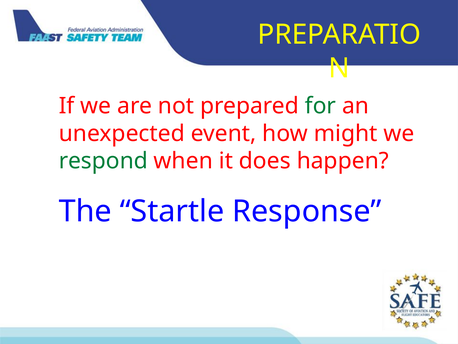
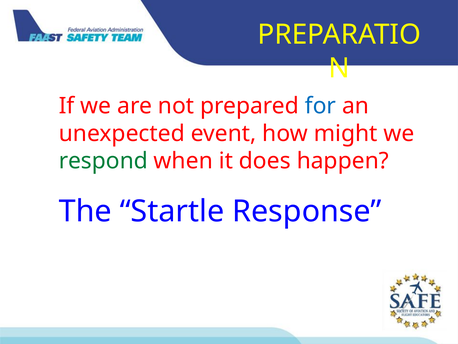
for colour: green -> blue (321, 106)
